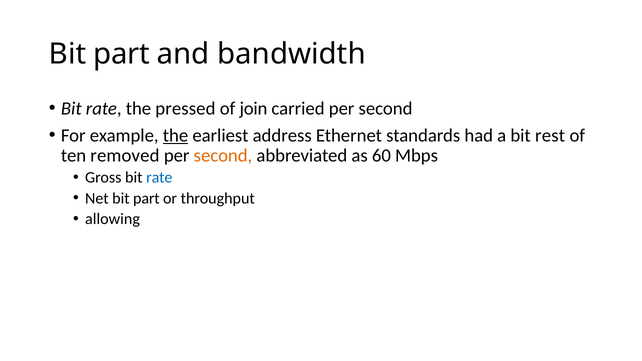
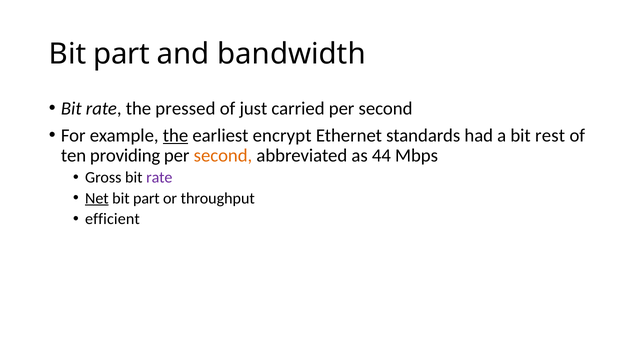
join: join -> just (253, 109)
address: address -> encrypt (282, 135)
removed: removed -> providing (125, 156)
60: 60 -> 44 (381, 156)
rate colour: blue -> purple (159, 178)
Net underline: none -> present (97, 198)
allowing: allowing -> efficient (112, 219)
